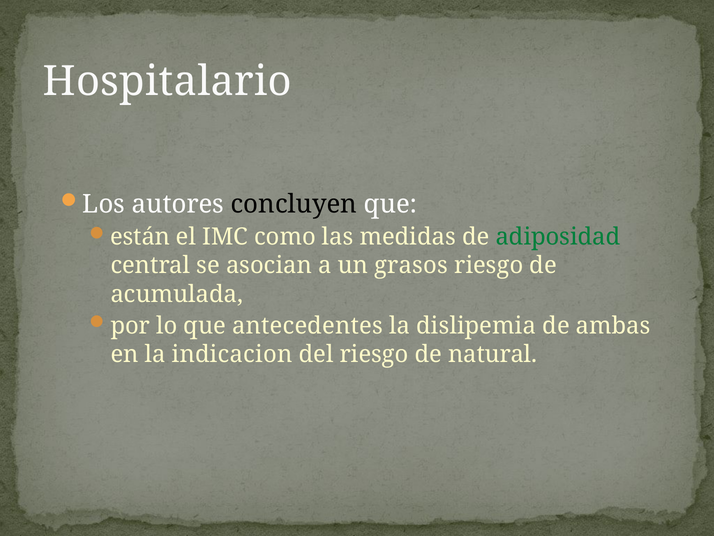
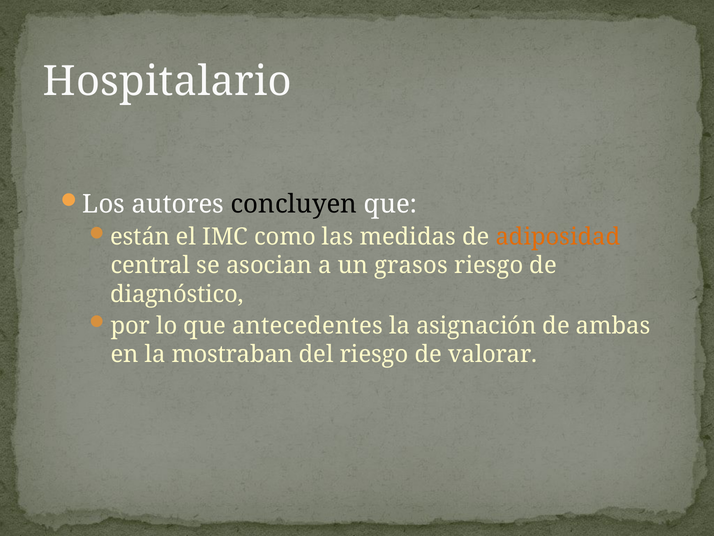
adiposidad colour: green -> orange (558, 237)
acumulada: acumulada -> diagnóstico (177, 294)
dislipemia: dislipemia -> asignación (476, 325)
indicacion: indicacion -> mostraban (232, 354)
natural: natural -> valorar (493, 354)
